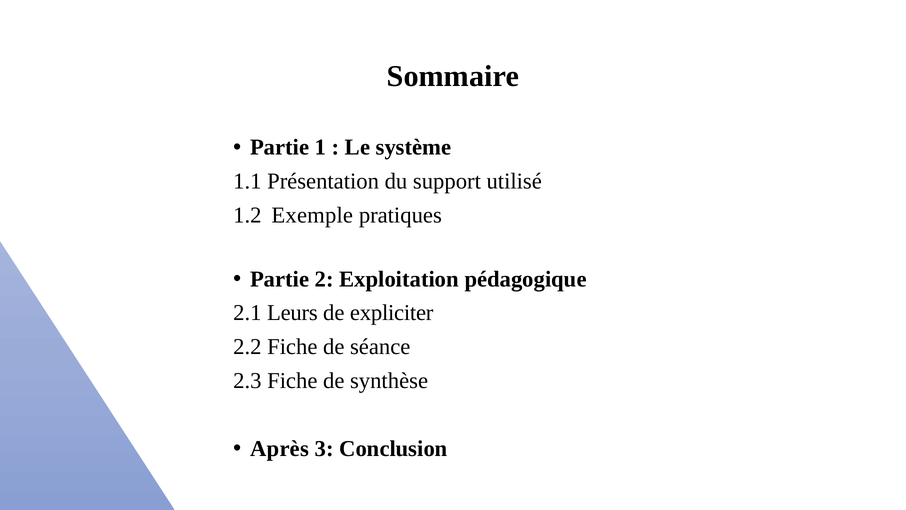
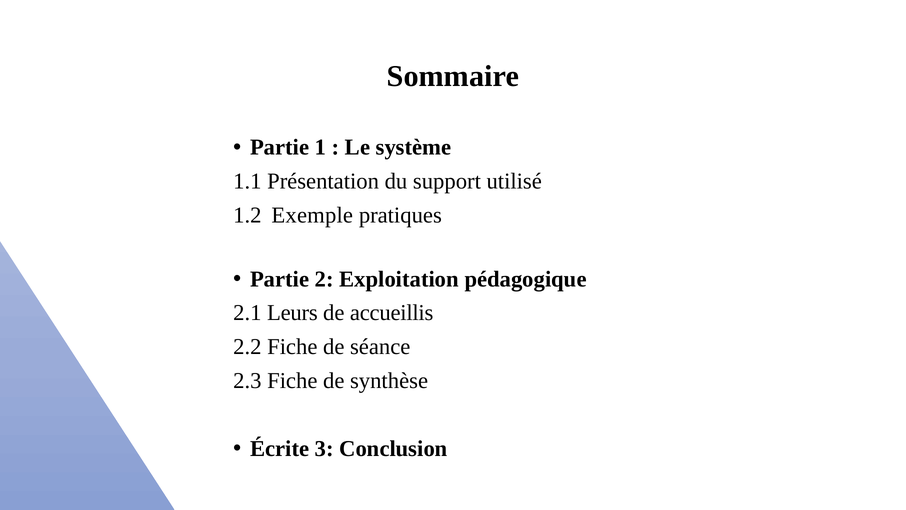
expliciter: expliciter -> accueillis (392, 313)
Après: Après -> Écrite (280, 448)
